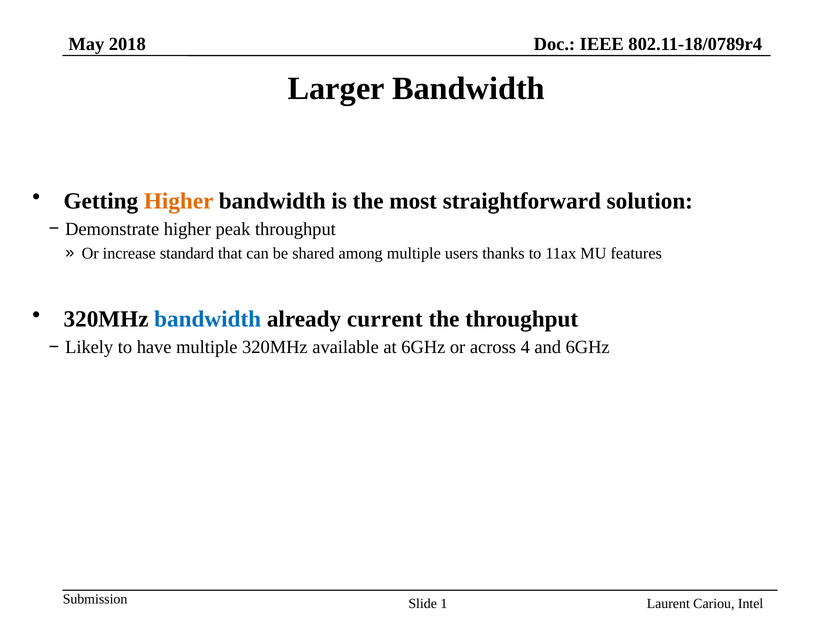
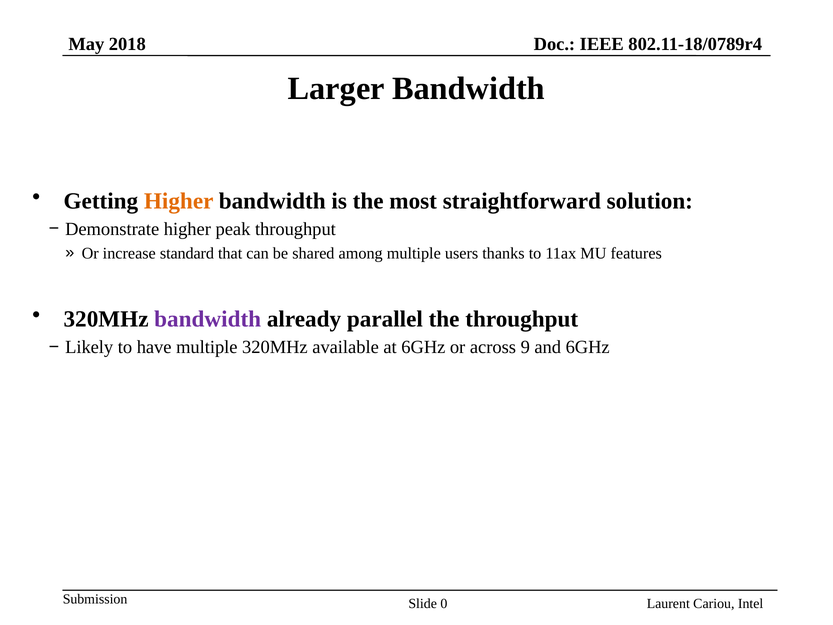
bandwidth colour: blue -> purple (208, 319)
current: current -> parallel (385, 319)
4: 4 -> 9 (525, 347)
1: 1 -> 0 (444, 603)
